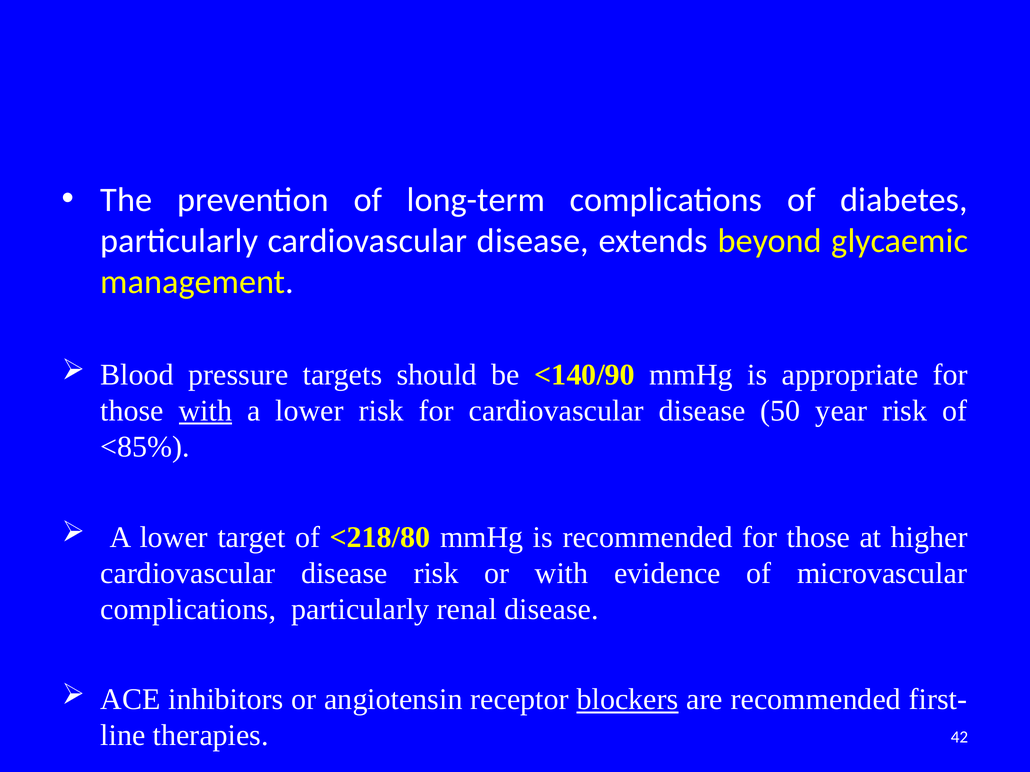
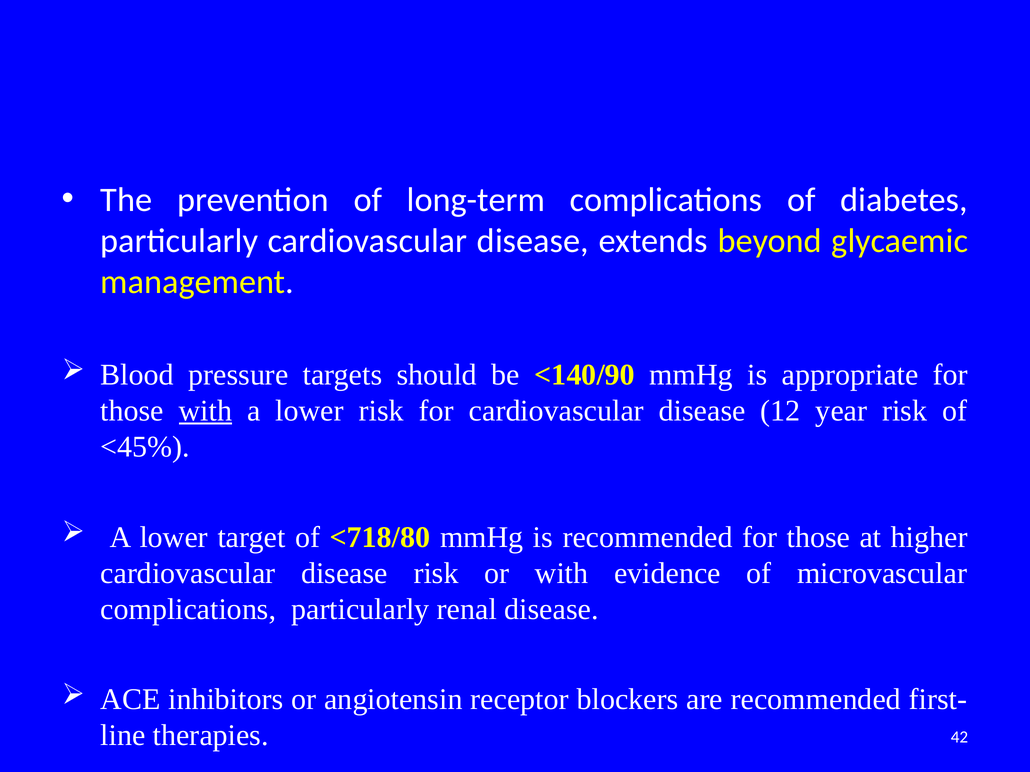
50: 50 -> 12 (780, 411)
<85%: <85% -> <45% (145, 447)
<218/80: <218/80 -> <718/80 (380, 537)
blockers underline: present -> none (628, 700)
